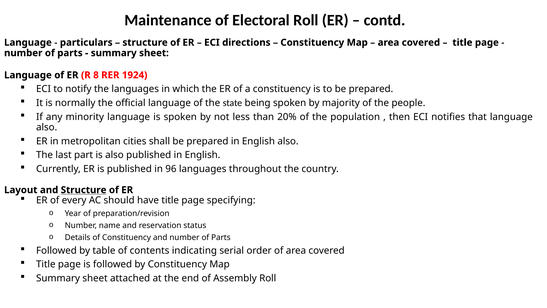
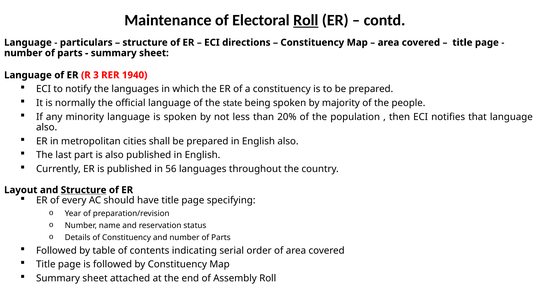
Roll underline: none -> present (306, 20)
8: 8 -> 3 (96, 75)
1924: 1924 -> 1940 (135, 75)
96: 96 -> 56 (171, 169)
